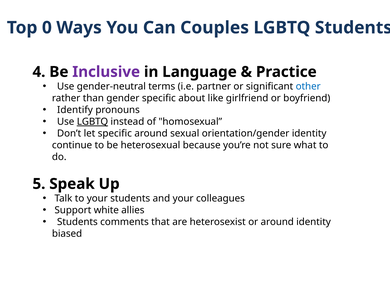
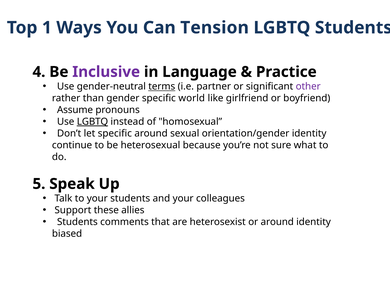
0: 0 -> 1 (47, 28)
Couples: Couples -> Tension (215, 28)
terms underline: none -> present (162, 86)
other colour: blue -> purple (308, 86)
about: about -> world (192, 98)
Identify: Identify -> Assume (75, 110)
white: white -> these (106, 210)
